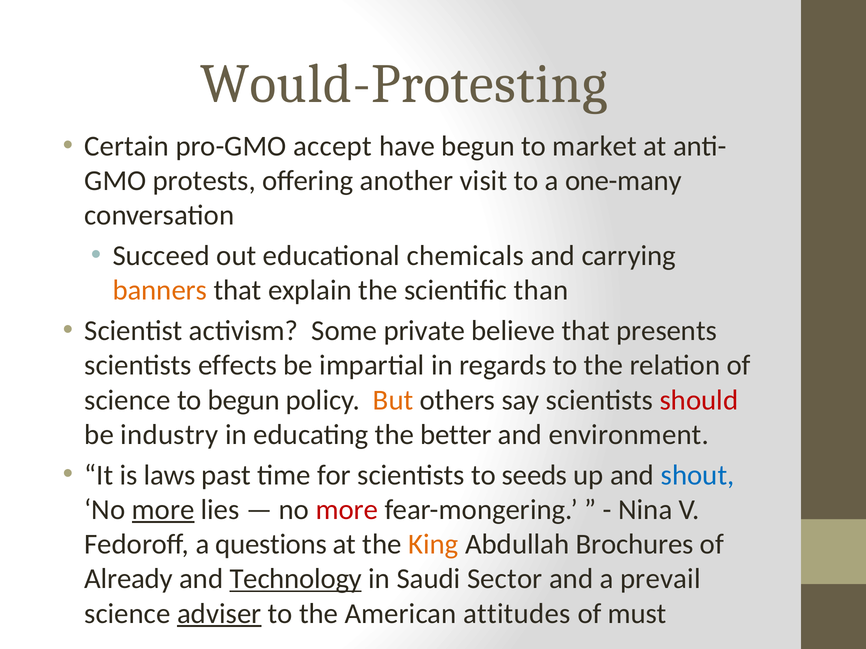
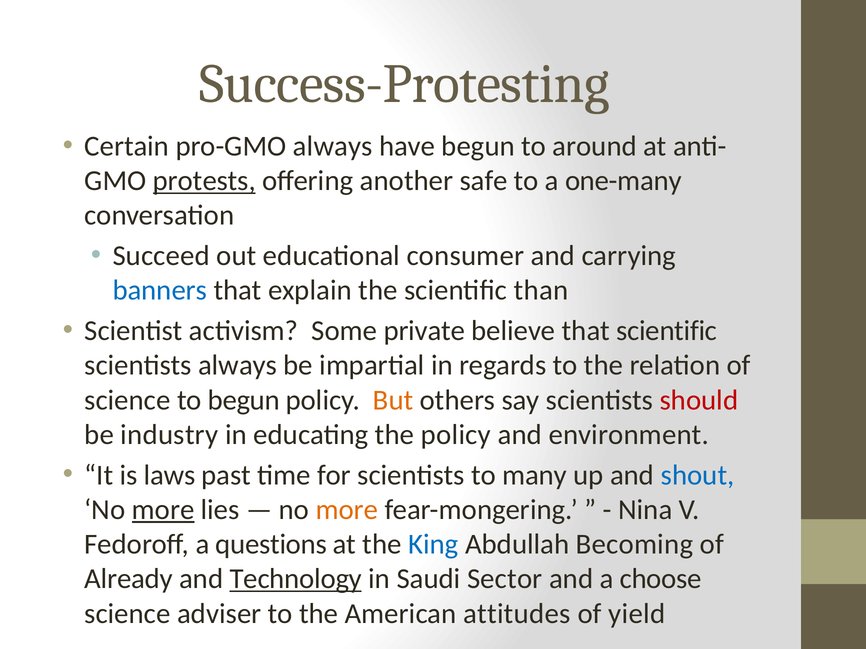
Would-Protesting: Would-Protesting -> Success-Protesting (404, 84)
pro-GMO accept: accept -> always (333, 146)
market: market -> around (595, 146)
protests underline: none -> present (204, 181)
visit: visit -> safe (484, 181)
chemicals: chemicals -> consumer (465, 256)
banners colour: orange -> blue (160, 291)
that presents: presents -> scientific (667, 331)
scientists effects: effects -> always (238, 366)
the better: better -> policy (456, 435)
seeds: seeds -> many (535, 475)
more colour: red -> orange (347, 510)
King colour: orange -> blue (433, 545)
Brochures: Brochures -> Becoming (635, 545)
prevail: prevail -> choose (661, 579)
adviser underline: present -> none (219, 614)
must: must -> yield (637, 614)
